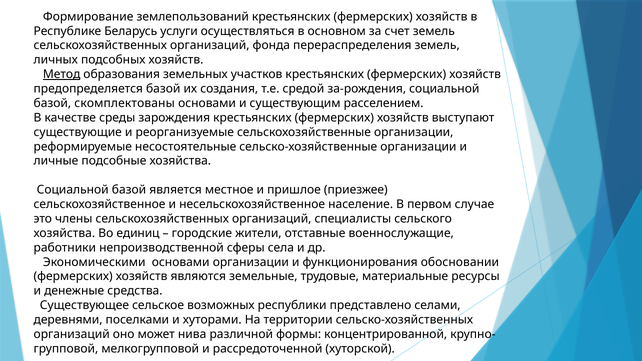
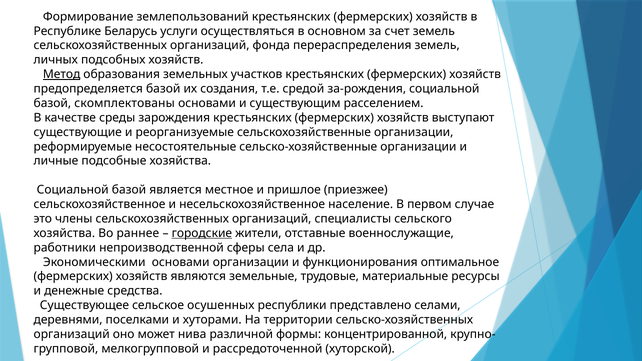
единиц: единиц -> раннее (138, 233)
городские underline: none -> present (202, 233)
обосновании: обосновании -> оптимальное (460, 262)
возможных: возможных -> осушенных (221, 306)
